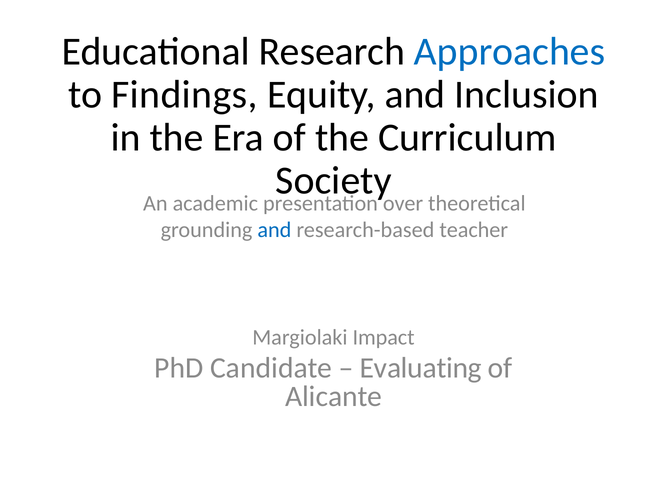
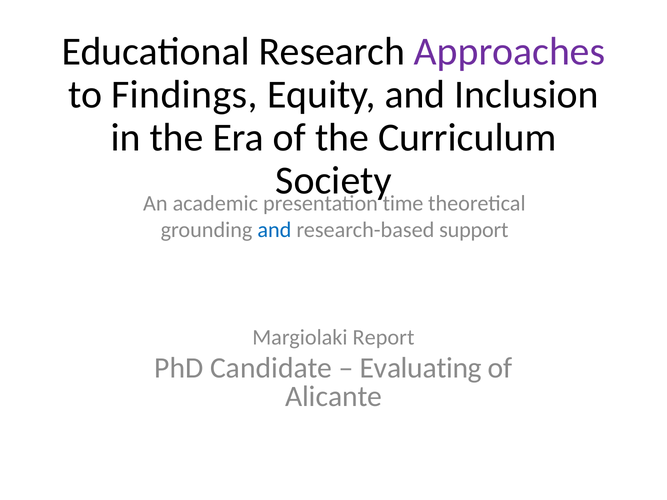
Approaches colour: blue -> purple (510, 51)
over: over -> time (403, 203)
teacher: teacher -> support (474, 230)
Impact: Impact -> Report (384, 338)
